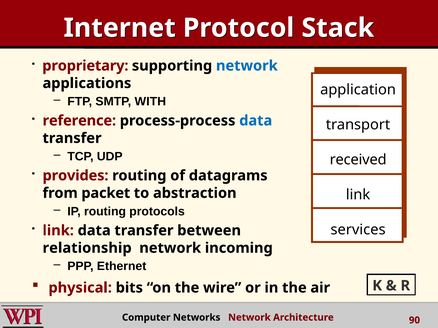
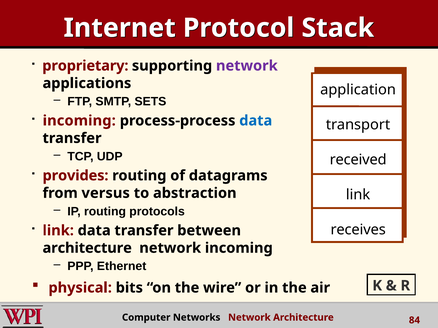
network colour: blue -> purple (247, 66)
WITH: WITH -> SETS (150, 102)
reference: reference -> incoming (79, 121)
packet: packet -> versus (106, 193)
services: services -> receives (358, 230)
relationship: relationship -> architecture (87, 248)
90: 90 -> 84 (414, 321)
